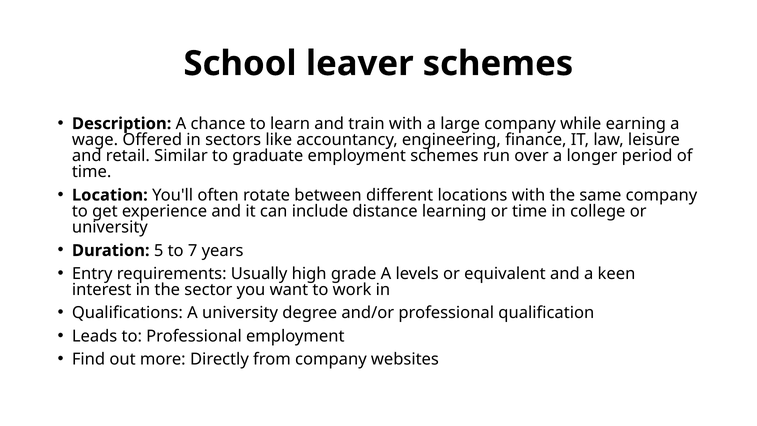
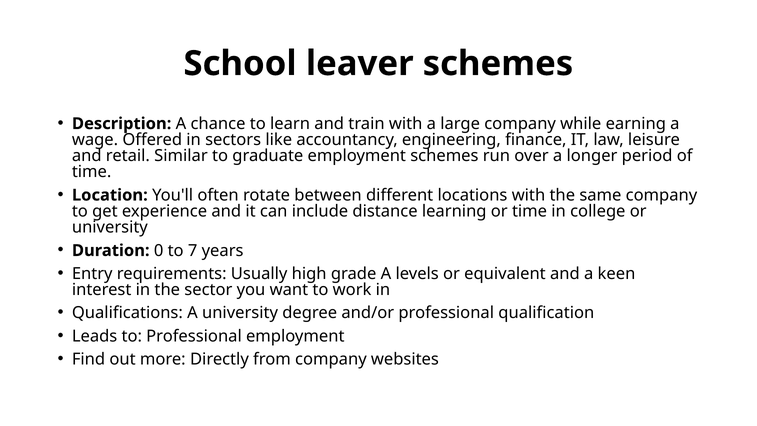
5: 5 -> 0 (159, 250)
